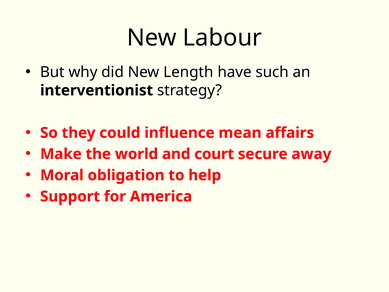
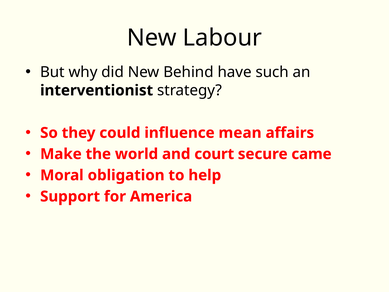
Length: Length -> Behind (188, 72)
away: away -> came (311, 154)
